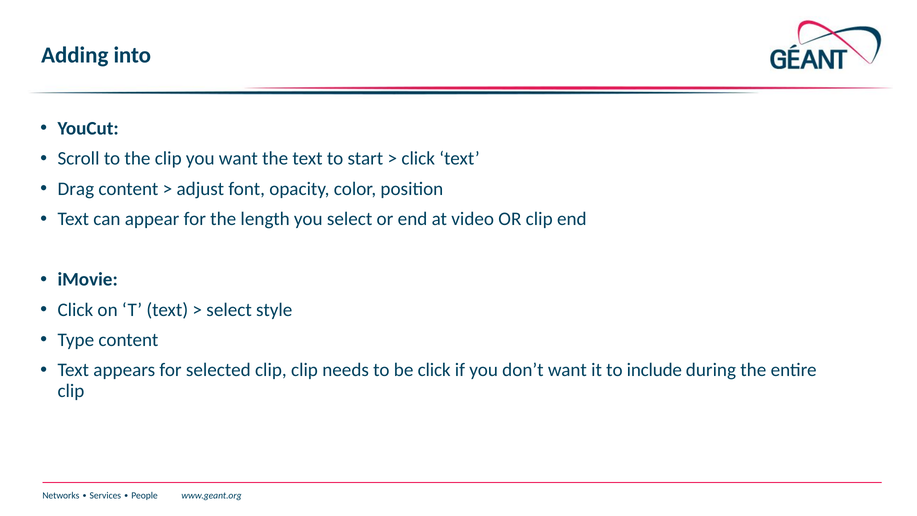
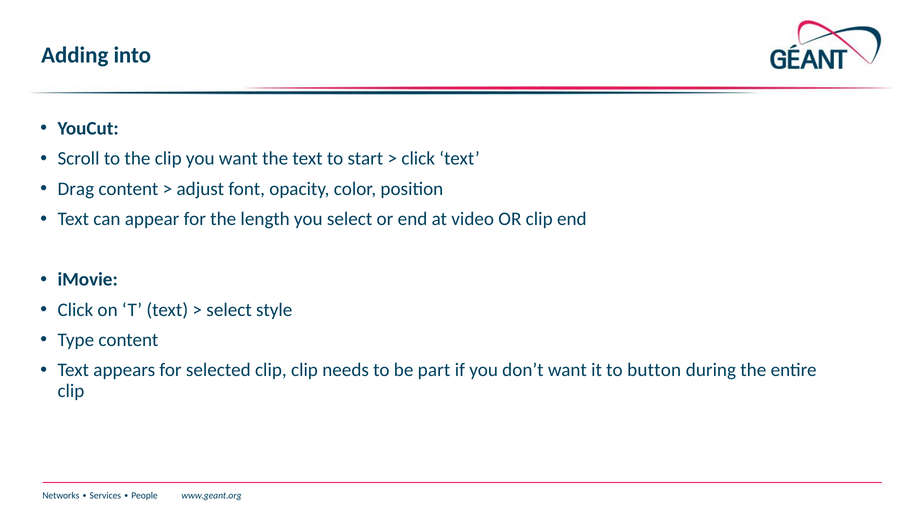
be click: click -> part (434, 370)
include: include -> button (654, 370)
